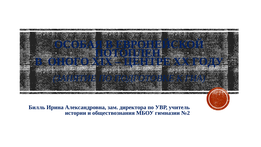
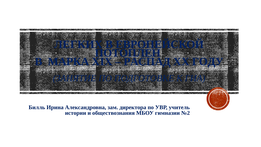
ОСОБАЯ: ОСОБАЯ -> ЛЕГКИХ (78, 44)
ОНОГО: ОНОГО -> МАРКА (69, 61)
ЦЕНТРЕ: ЦЕНТРЕ -> РАСПАД (147, 61)
